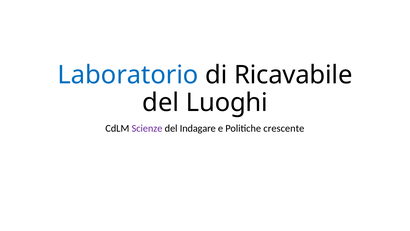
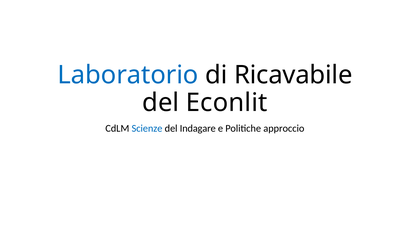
Luoghi: Luoghi -> Econlit (227, 102)
Scienze colour: purple -> blue (147, 128)
crescente: crescente -> approccio (284, 128)
